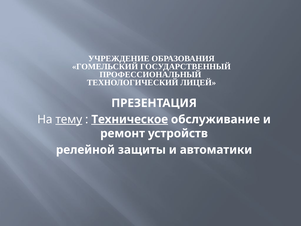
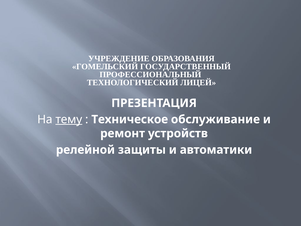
Техническое underline: present -> none (130, 119)
